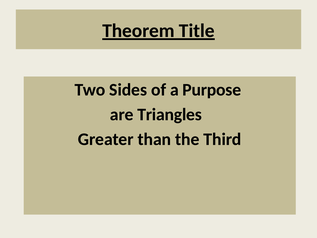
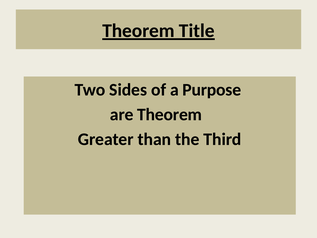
are Triangles: Triangles -> Theorem (170, 114)
